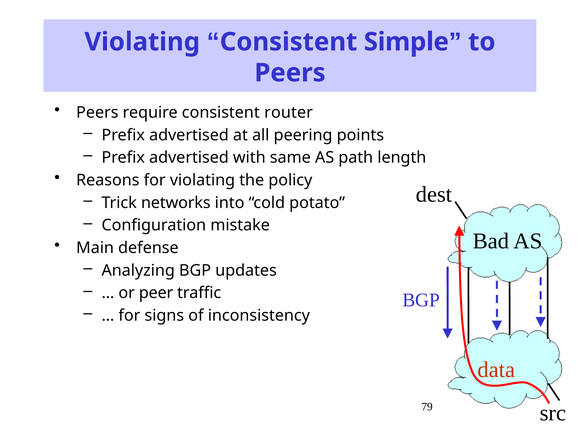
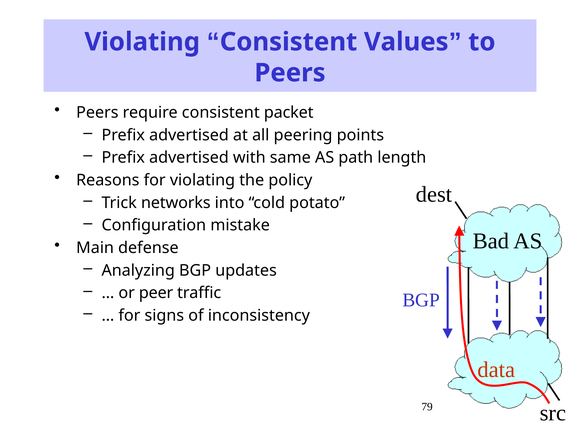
Simple: Simple -> Values (406, 42)
router: router -> packet (289, 112)
